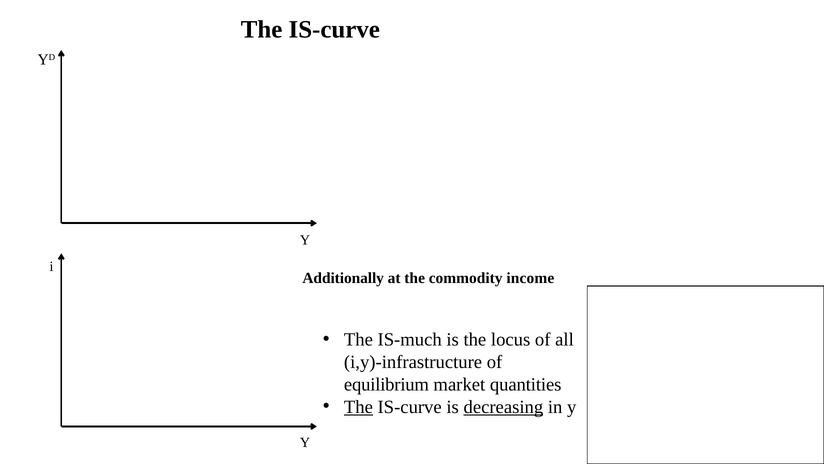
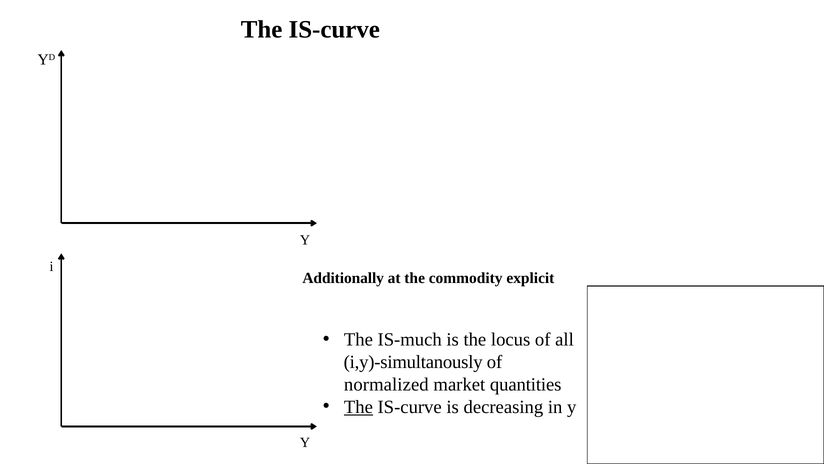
income: income -> explicit (530, 278)
i,y)-infrastructure: i,y)-infrastructure -> i,y)-simultanously (413, 362)
equilibrium: equilibrium -> normalized (386, 384)
decreasing underline: present -> none (503, 406)
